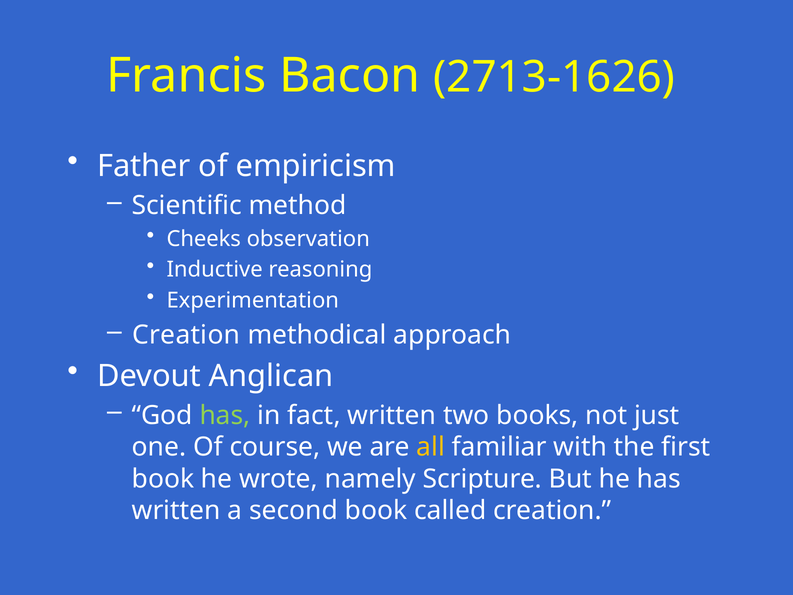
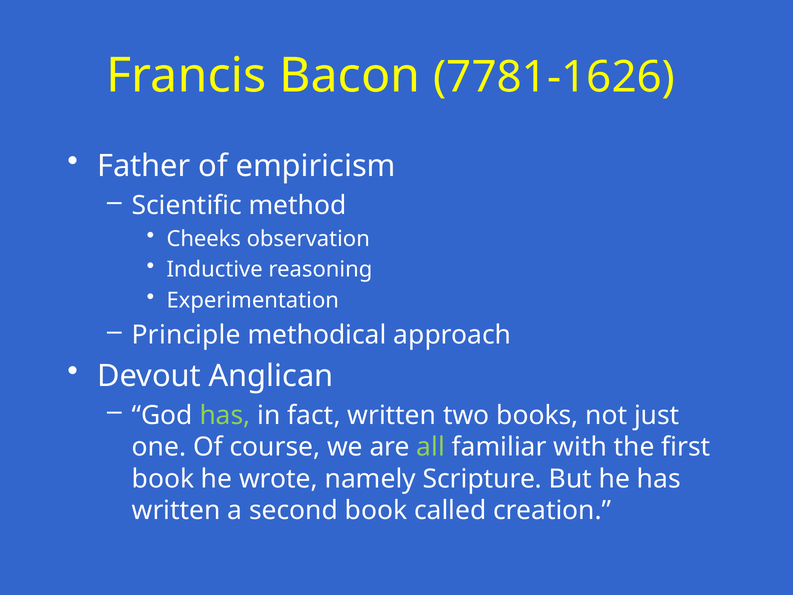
2713-1626: 2713-1626 -> 7781-1626 (554, 77)
Creation: Creation -> Principle (186, 335)
all colour: yellow -> light green (431, 447)
